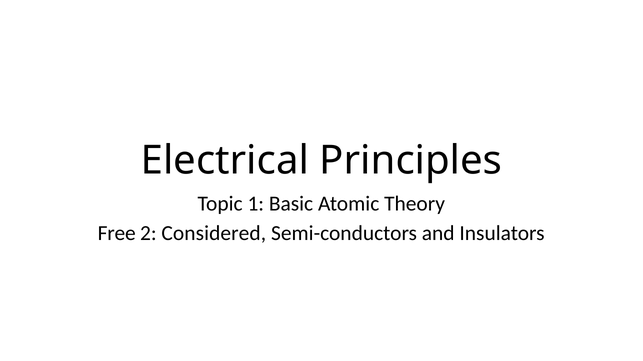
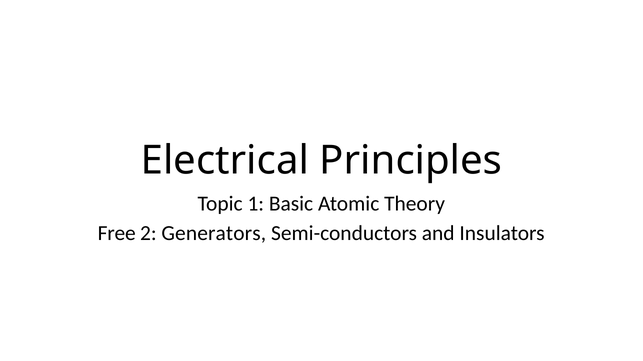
Considered: Considered -> Generators (214, 234)
